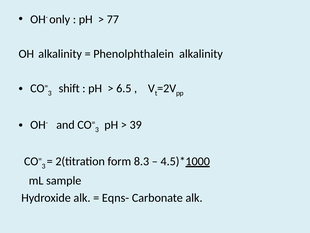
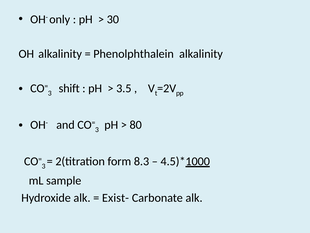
77: 77 -> 30 (113, 19)
6.5: 6.5 -> 3.5 (124, 88)
39: 39 -> 80 (136, 125)
Eqns-: Eqns- -> Exist- (115, 197)
